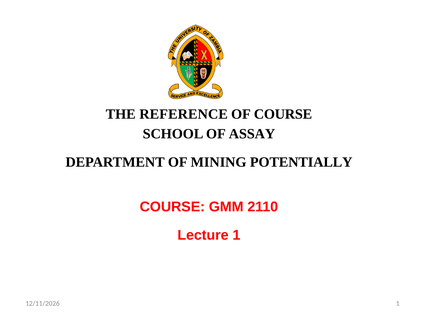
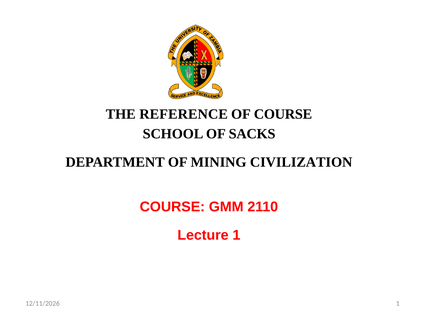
ASSAY: ASSAY -> SACKS (252, 134)
POTENTIALLY: POTENTIALLY -> CIVILIZATION (301, 162)
